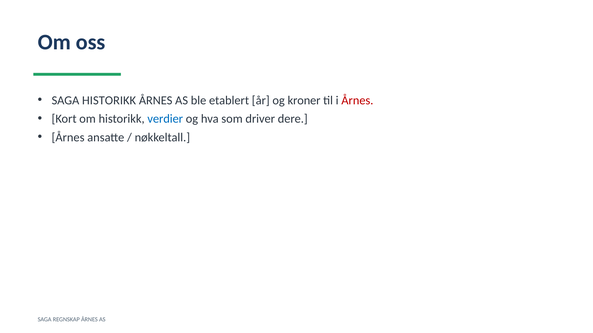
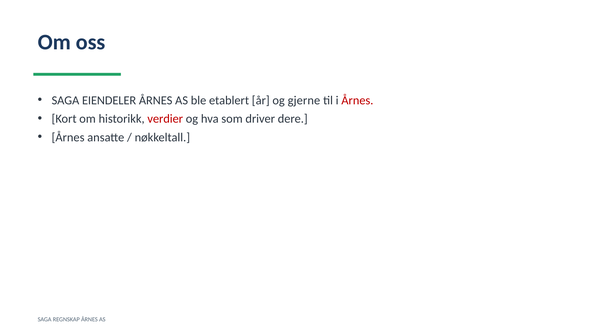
SAGA HISTORIKK: HISTORIKK -> EIENDELER (109, 100)
kroner: kroner -> gjerne (304, 100)
verdier colour: blue -> red (165, 119)
